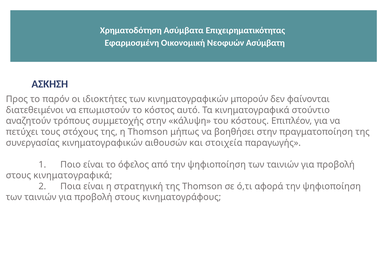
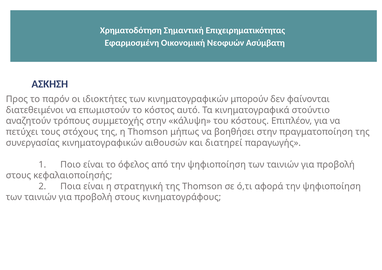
Ασύμβατα: Ασύμβατα -> Σημαντική (184, 30)
στοιχεία: στοιχεία -> διατηρεί (224, 143)
στους κινηματογραφικά: κινηματογραφικά -> κεφαλαιοποίησής (73, 176)
